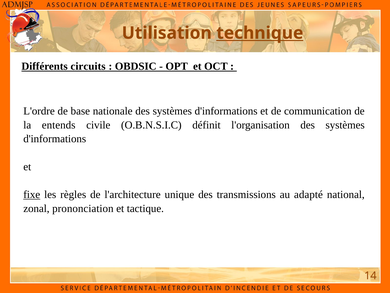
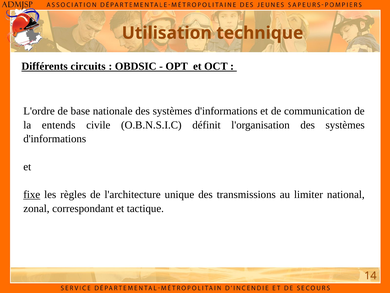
technique underline: present -> none (260, 33)
adapté: adapté -> limiter (308, 194)
prononciation: prononciation -> correspondant (83, 208)
